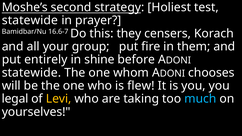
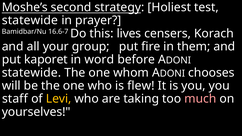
they: they -> lives (129, 33)
entirely: entirely -> kaporet (46, 60)
shine: shine -> word (99, 60)
legal: legal -> staff (15, 99)
much colour: light blue -> pink (200, 99)
